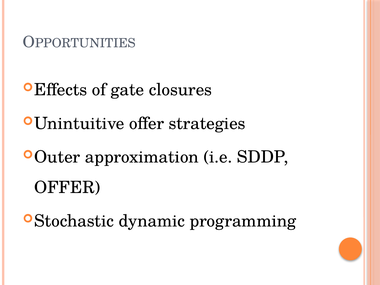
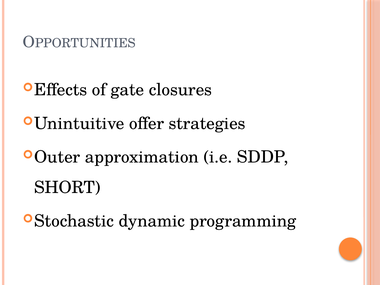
OFFER: OFFER -> SHORT (67, 187)
